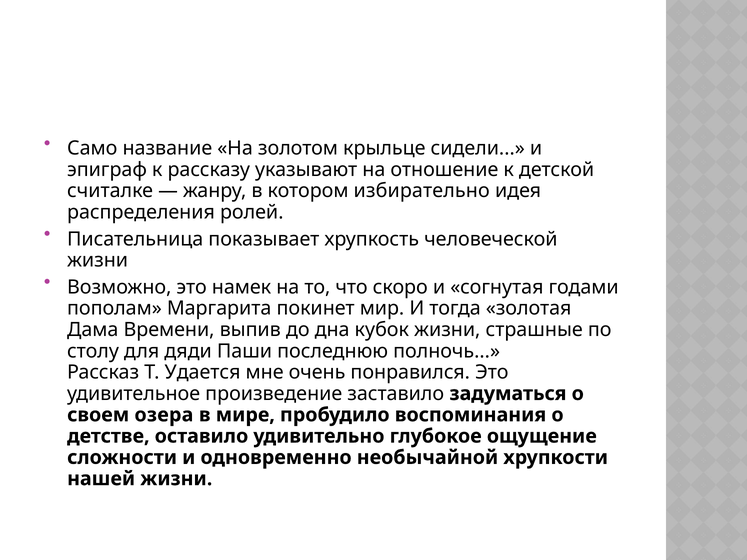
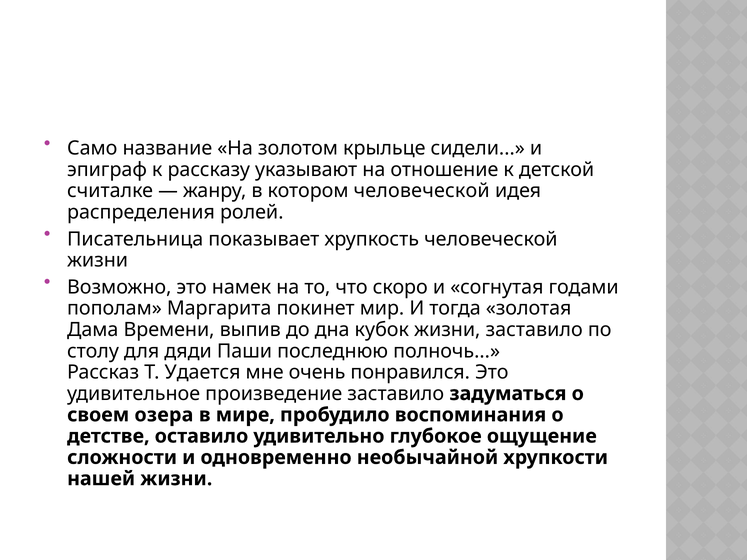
котором избирательно: избирательно -> человеческой (422, 191)
жизни страшные: страшные -> заставило (534, 330)
